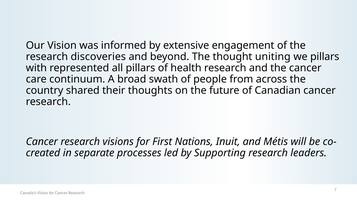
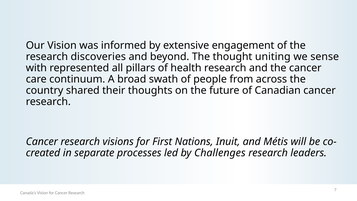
we pillars: pillars -> sense (325, 57)
Supporting: Supporting -> Challenges (220, 153)
